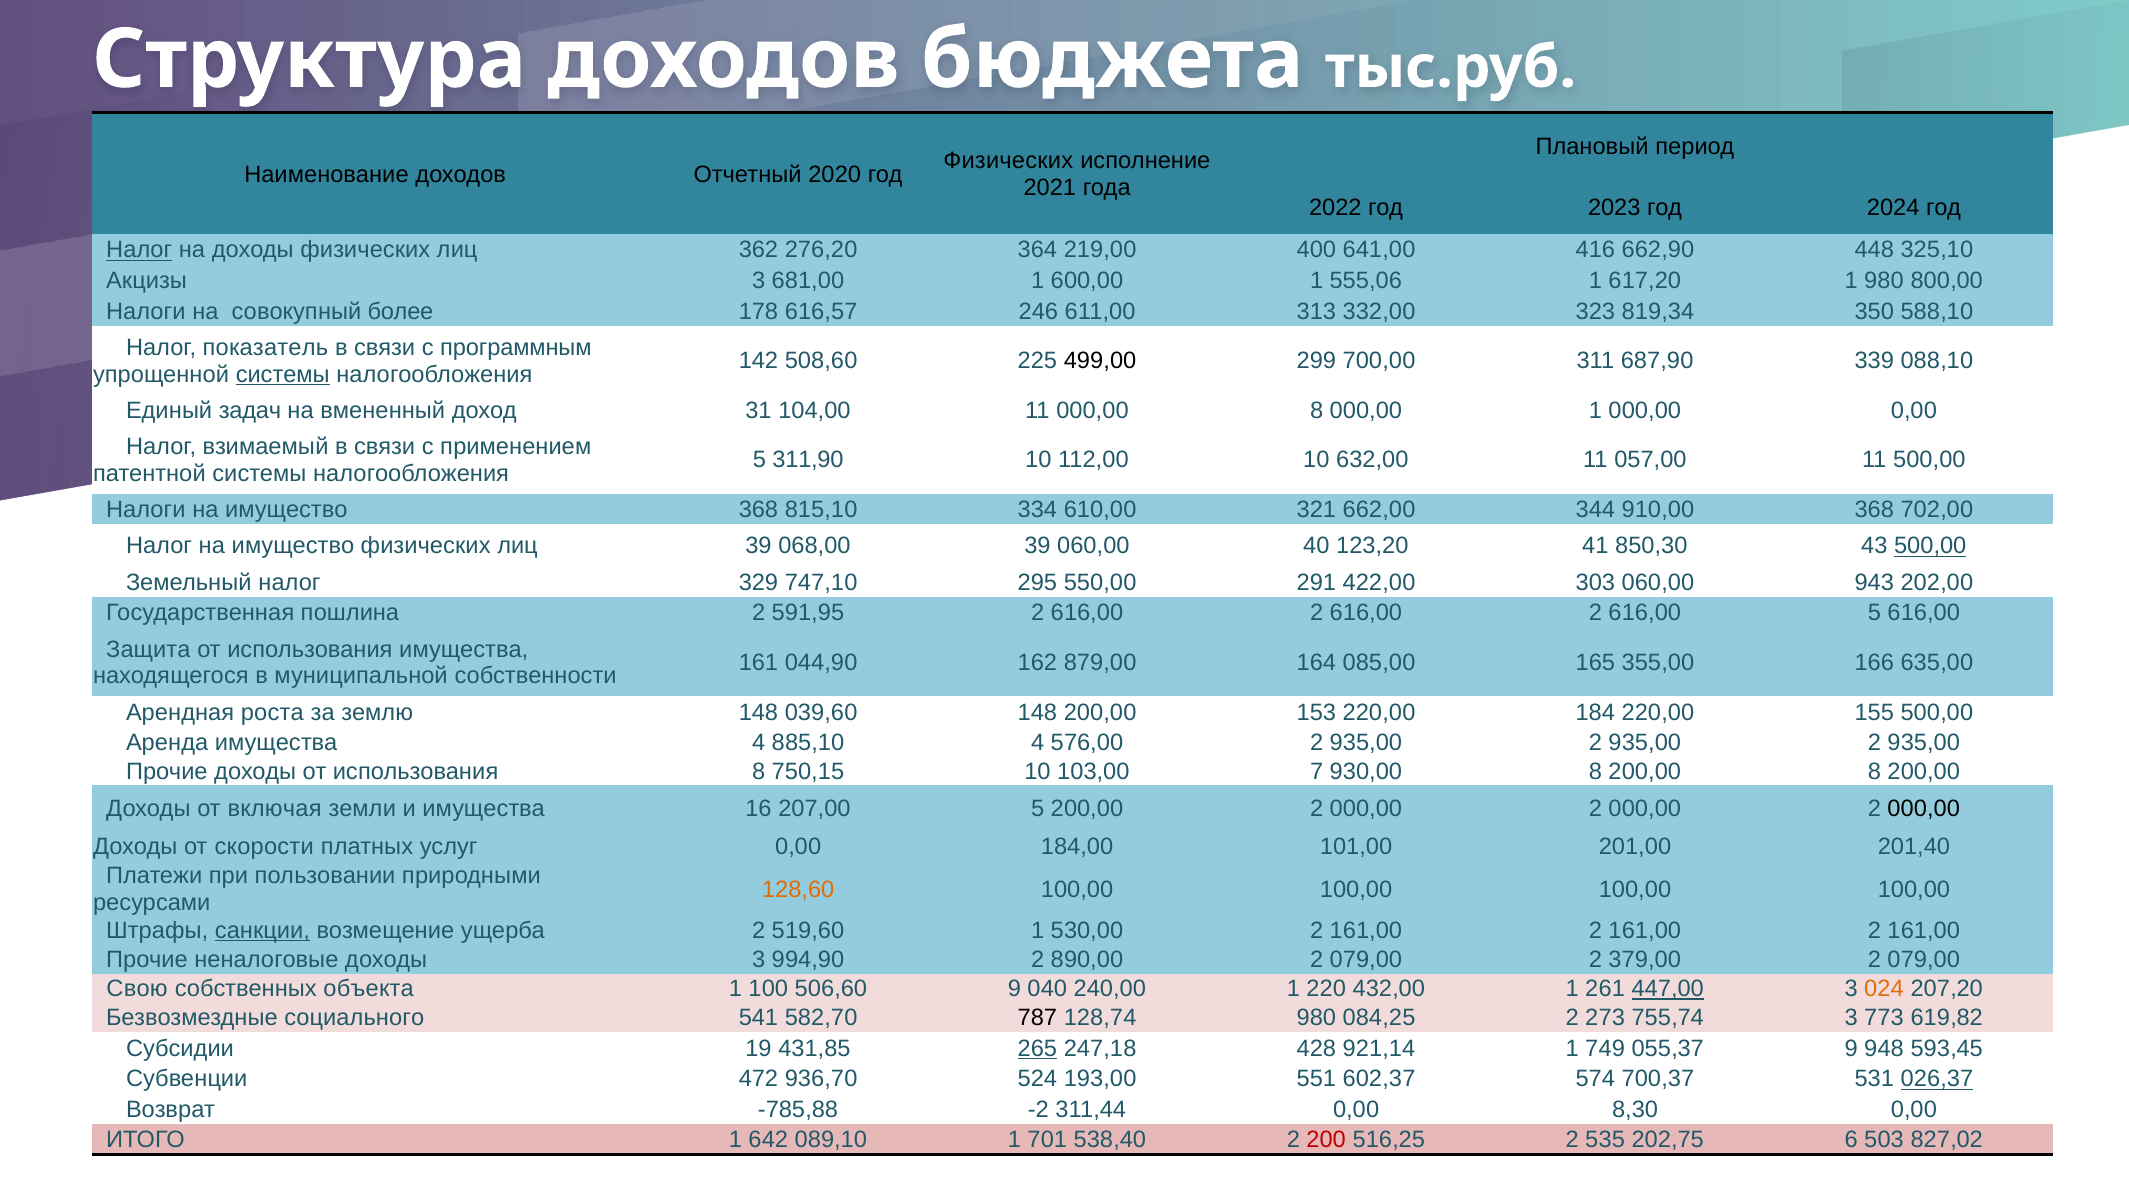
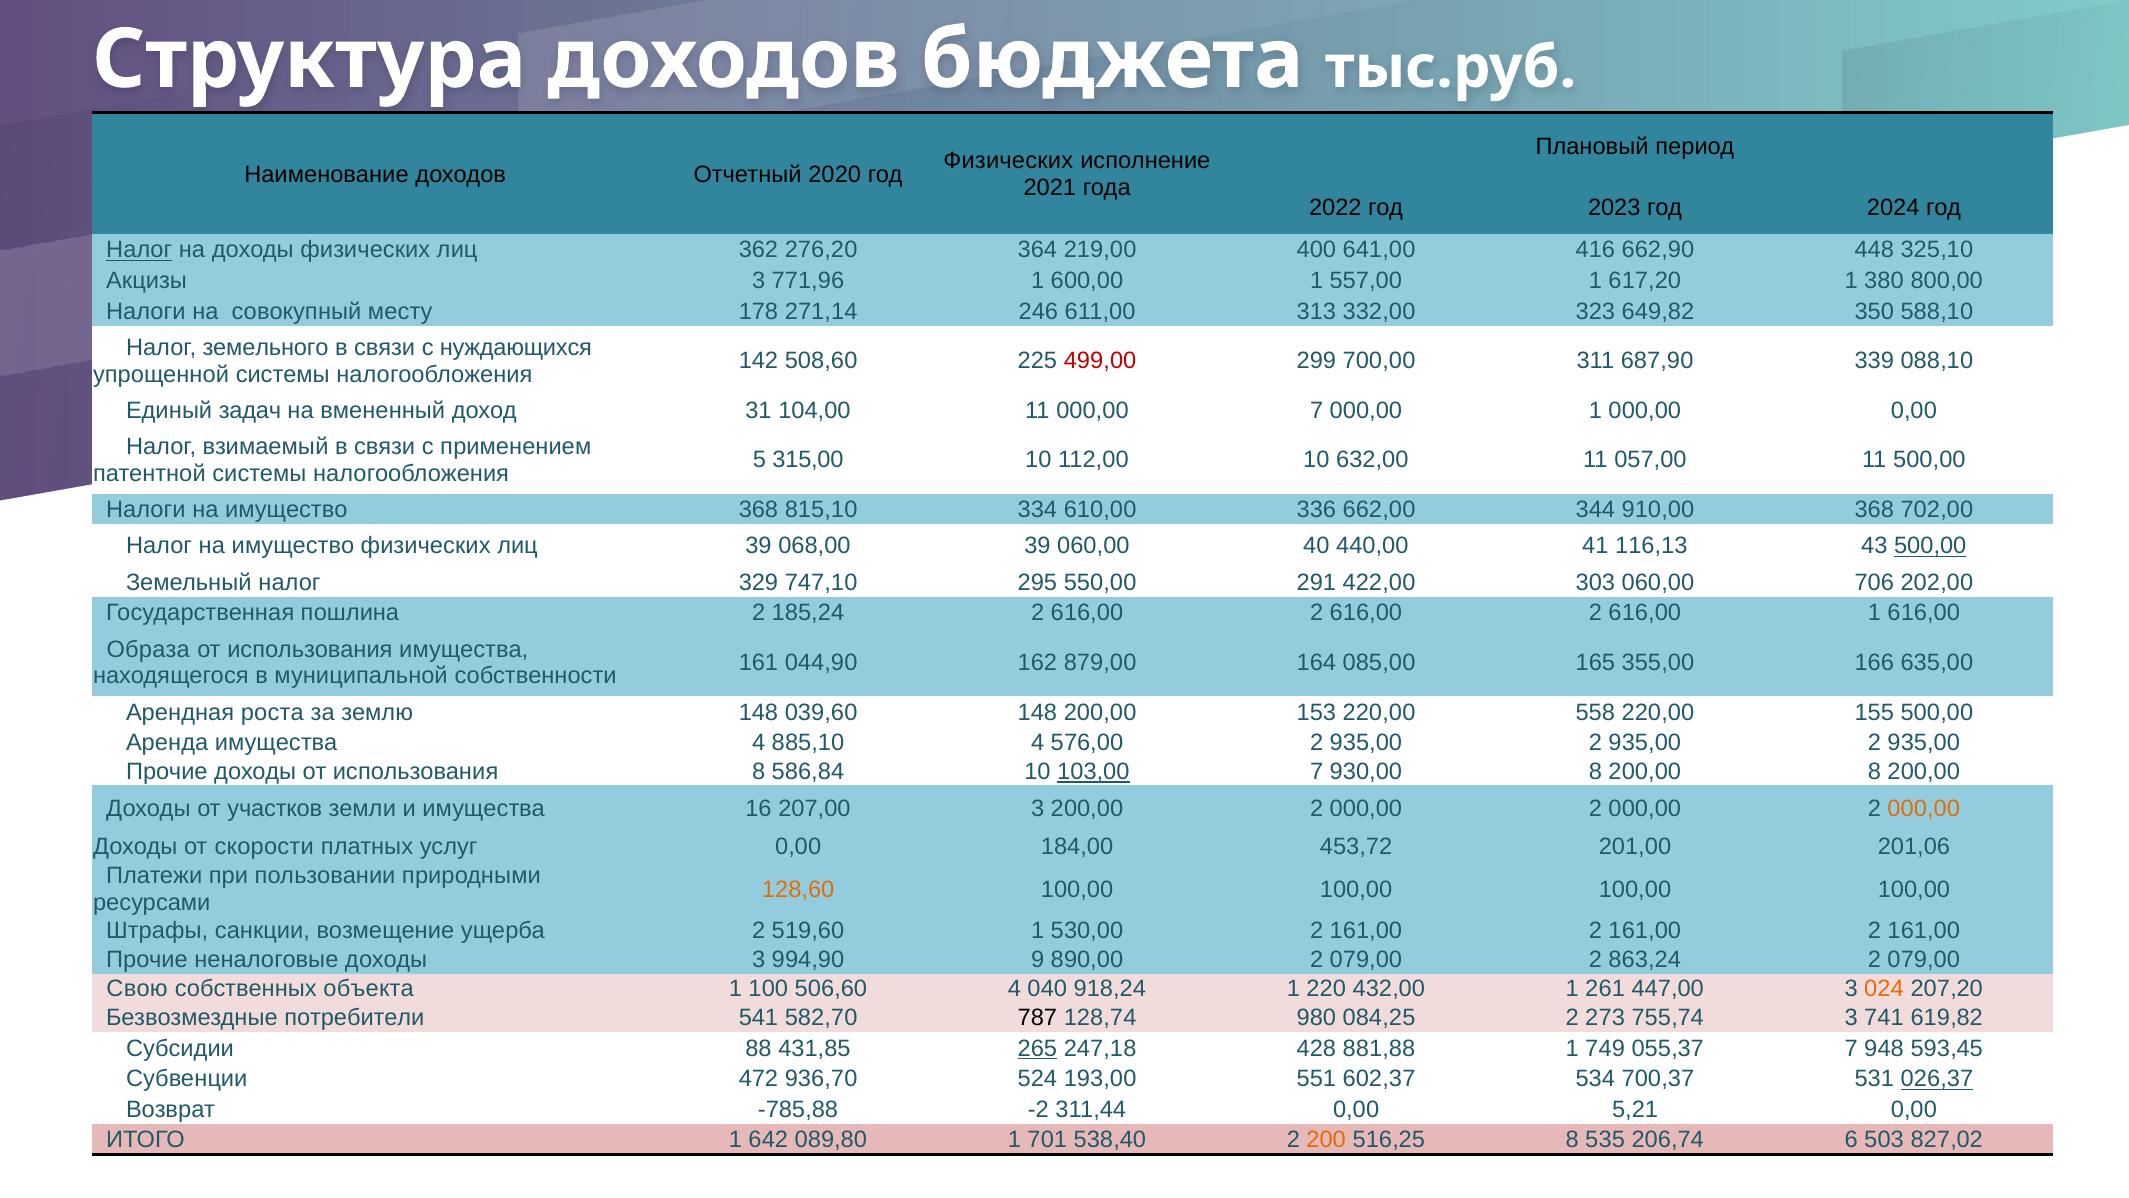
681,00: 681,00 -> 771,96 (808, 281)
555,06: 555,06 -> 557,00 (1366, 281)
1 980: 980 -> 380 (1884, 281)
более: более -> месту (400, 311)
616,57: 616,57 -> 271,14 (821, 311)
819,34: 819,34 -> 649,82 (1658, 311)
показатель: показатель -> земельного (266, 347)
программным: программным -> нуждающихся (516, 347)
499,00 colour: black -> red (1100, 361)
системы underline: present -> none (283, 374)
000,00 8: 8 -> 7 (1317, 410)
311,90: 311,90 -> 315,00 (808, 460)
321: 321 -> 336 (1316, 510)
123,20: 123,20 -> 440,00 (1372, 546)
850,30: 850,30 -> 116,13 (1651, 546)
943: 943 -> 706 (1874, 582)
591,95: 591,95 -> 185,24 (808, 613)
616,00 5: 5 -> 1 (1874, 613)
Защита: Защита -> Образа (148, 649)
184: 184 -> 558 (1595, 712)
750,15: 750,15 -> 586,84 (808, 772)
103,00 underline: none -> present (1093, 772)
включая: включая -> участков (275, 808)
207,00 5: 5 -> 3 (1038, 808)
000,00 colour: black -> orange (1924, 808)
101,00: 101,00 -> 453,72 (1356, 847)
201,40: 201,40 -> 201,06 (1914, 847)
санкции underline: present -> none (262, 930)
994,90 2: 2 -> 9 (1038, 960)
379,00: 379,00 -> 863,24 (1645, 960)
506,60 9: 9 -> 4 (1014, 989)
240,00: 240,00 -> 918,24 (1110, 989)
447,00 underline: present -> none (1668, 989)
социального: социального -> потребители (354, 1018)
773: 773 -> 741 (1884, 1018)
19: 19 -> 88 (758, 1048)
921,14: 921,14 -> 881,88 (1379, 1048)
055,37 9: 9 -> 7 (1851, 1048)
574: 574 -> 534 (1595, 1079)
8,30: 8,30 -> 5,21 (1635, 1109)
089,10: 089,10 -> 089,80 (831, 1140)
200 colour: red -> orange (1326, 1140)
516,25 2: 2 -> 8 (1572, 1140)
202,75: 202,75 -> 206,74 (1668, 1140)
